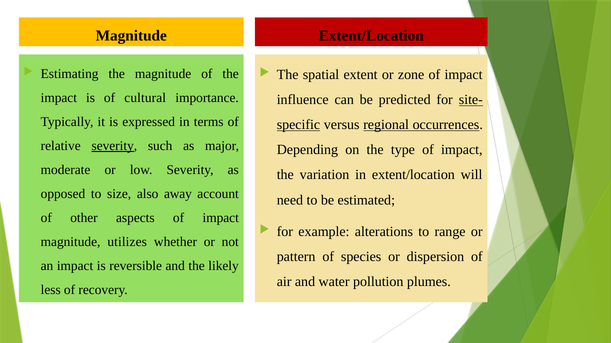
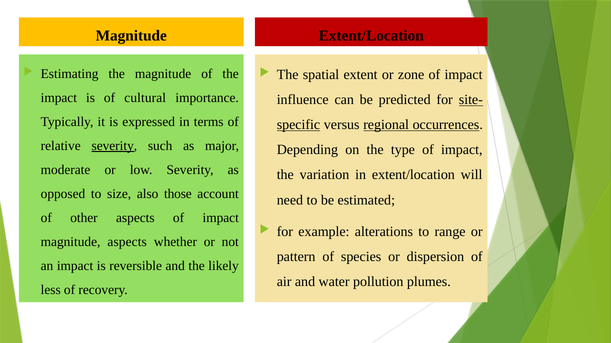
away: away -> those (178, 194)
magnitude utilizes: utilizes -> aspects (127, 242)
